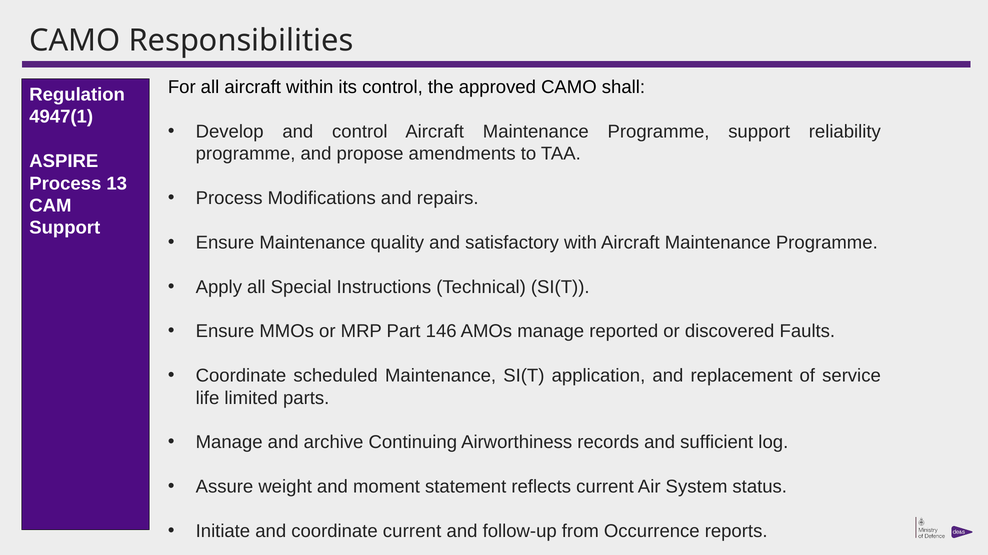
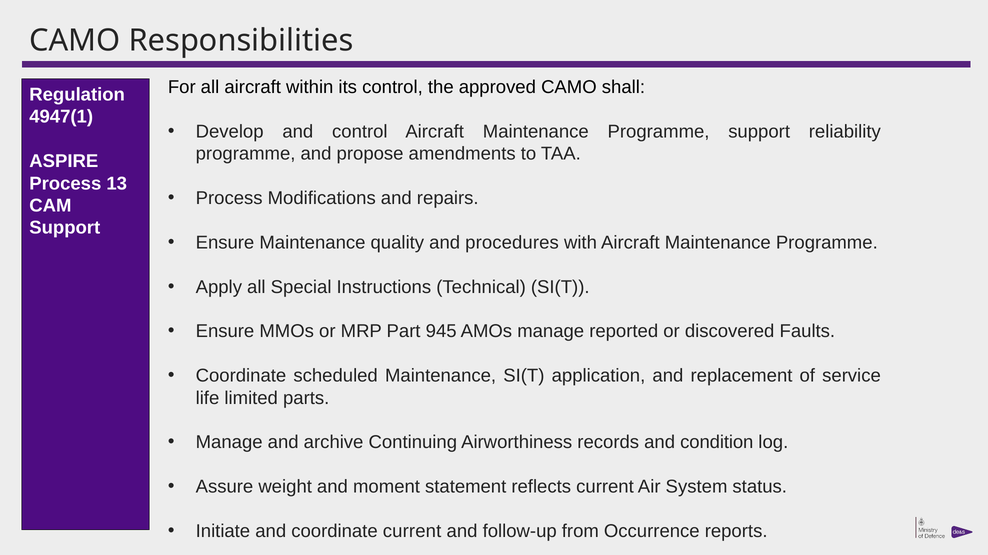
satisfactory: satisfactory -> procedures (512, 243)
146: 146 -> 945 (441, 332)
sufficient: sufficient -> condition (717, 443)
